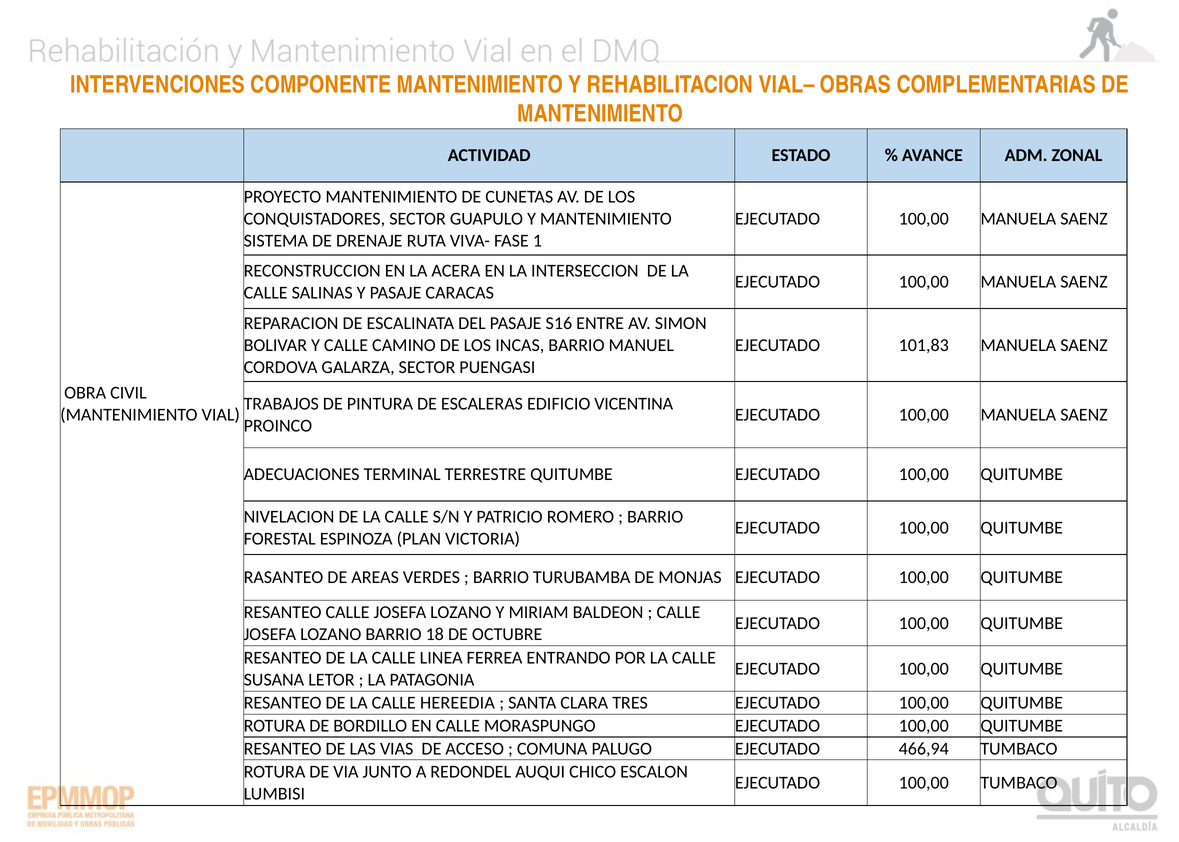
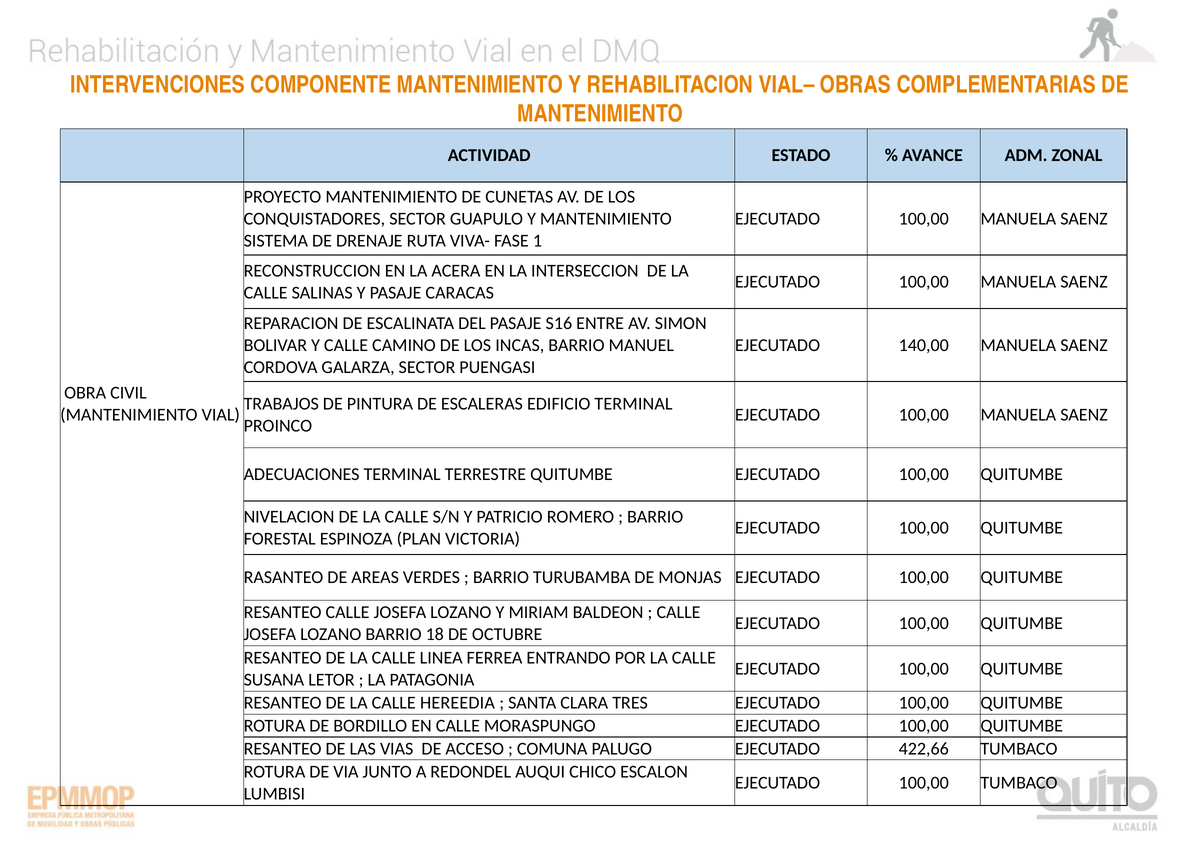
101,83: 101,83 -> 140,00 (924, 345)
EDIFICIO VICENTINA: VICENTINA -> TERMINAL (634, 404)
466,94: 466,94 -> 422,66 (924, 748)
